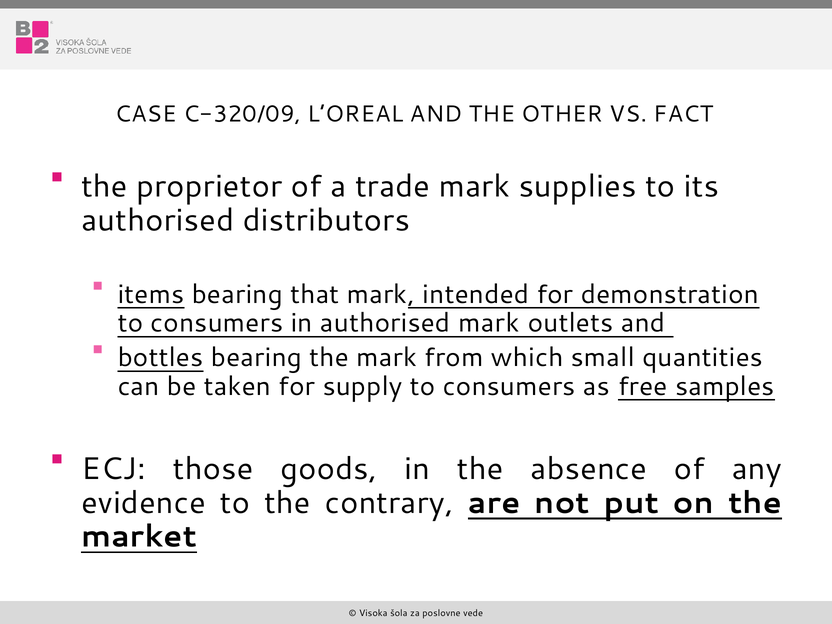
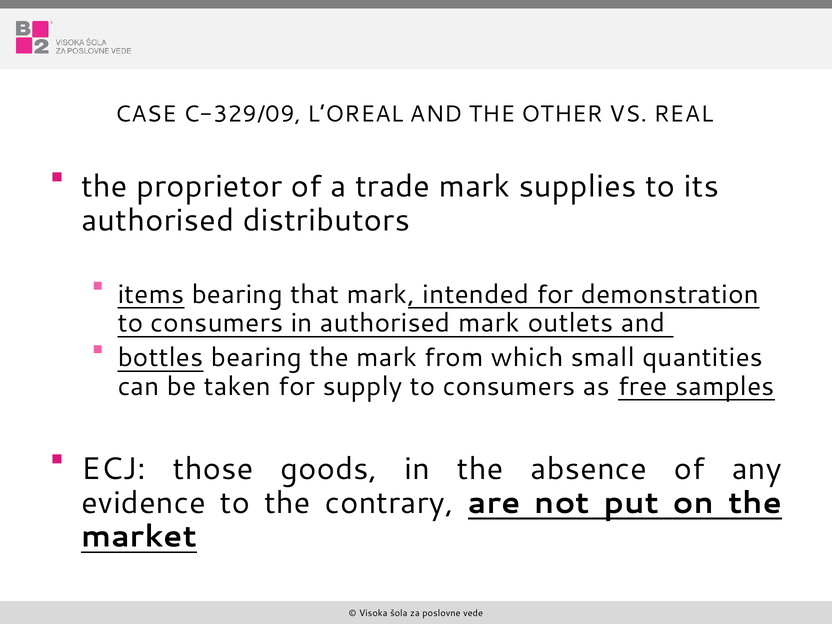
C-320/09: C-320/09 -> C-329/09 (242, 114)
FACT: FACT -> REAL (683, 114)
